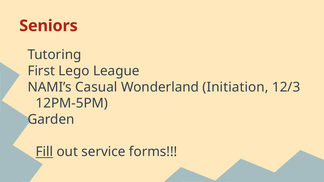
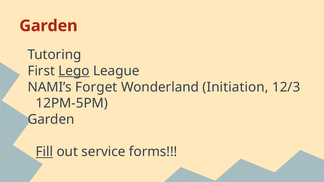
Seniors: Seniors -> Garden (48, 26)
Lego underline: none -> present (74, 71)
Casual: Casual -> Forget (96, 87)
